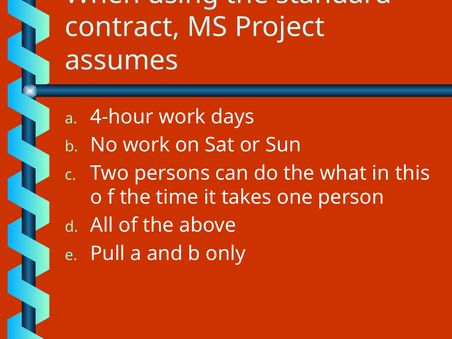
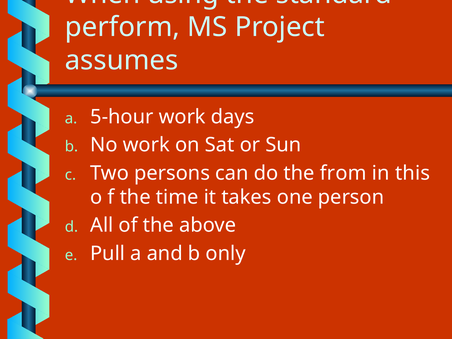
contract: contract -> perform (122, 27)
4-hour: 4-hour -> 5-hour (122, 117)
what: what -> from (343, 173)
